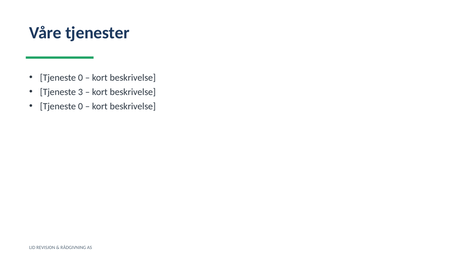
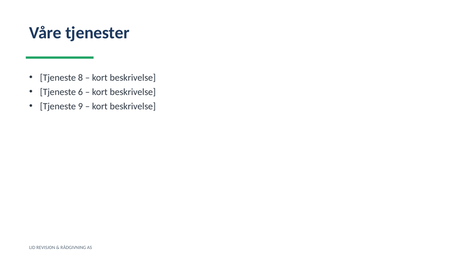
0: 0 -> 8 (80, 78)
3: 3 -> 6 (80, 92)
0: 0 -> 9 (80, 106)
